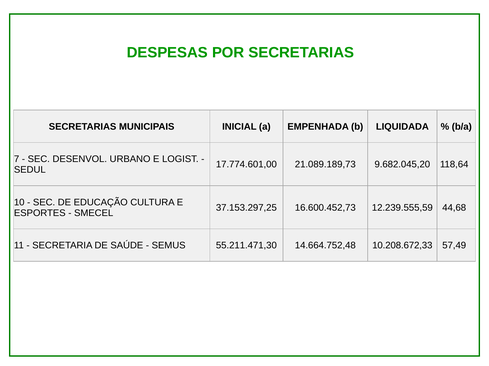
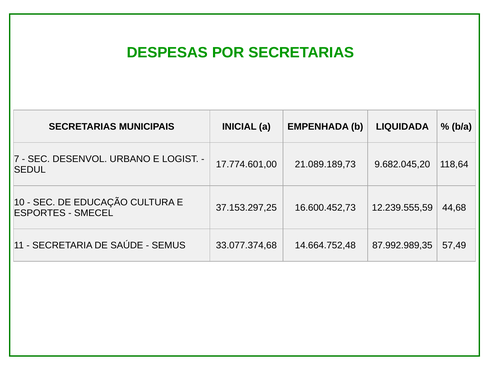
55.211.471,30: 55.211.471,30 -> 33.077.374,68 (246, 246)
10.208.672,33: 10.208.672,33 -> 87.992.989,35 (402, 246)
